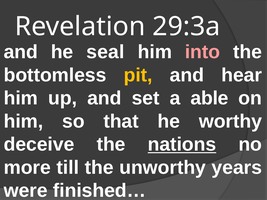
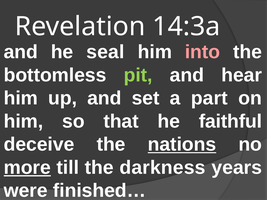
29:3a: 29:3a -> 14:3a (186, 27)
pit colour: yellow -> light green (138, 75)
able: able -> part (209, 98)
worthy: worthy -> faithful (230, 121)
more underline: none -> present (27, 168)
unworthy: unworthy -> darkness (162, 168)
